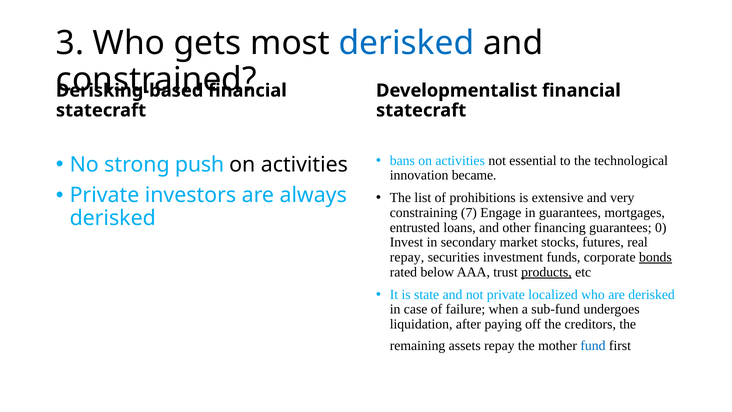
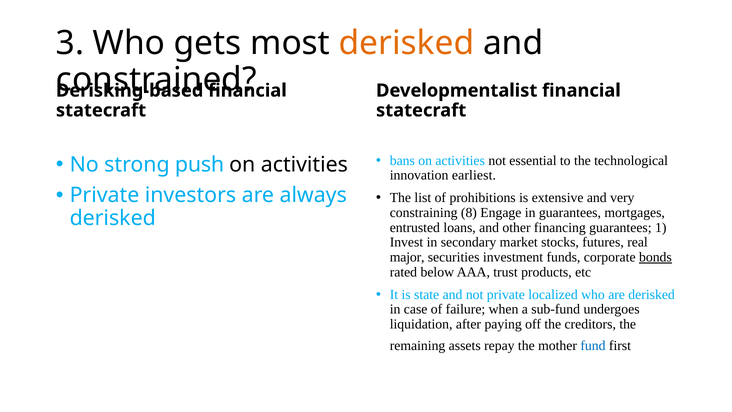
derisked colour: blue -> orange (406, 43)
became: became -> earliest (474, 175)
7: 7 -> 8 (469, 213)
0: 0 -> 1 (661, 227)
repay: repay -> major (407, 257)
products underline: present -> none (546, 272)
